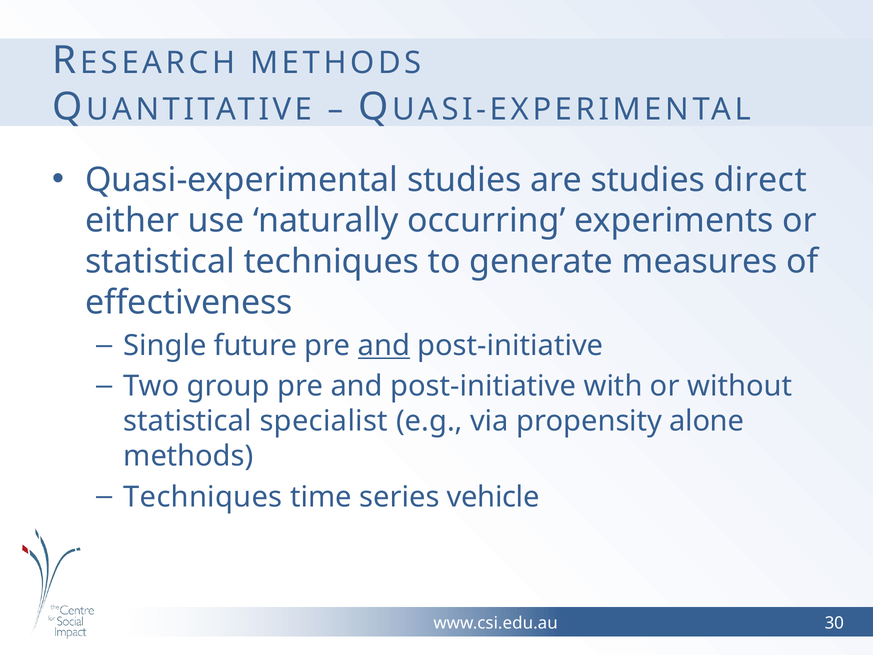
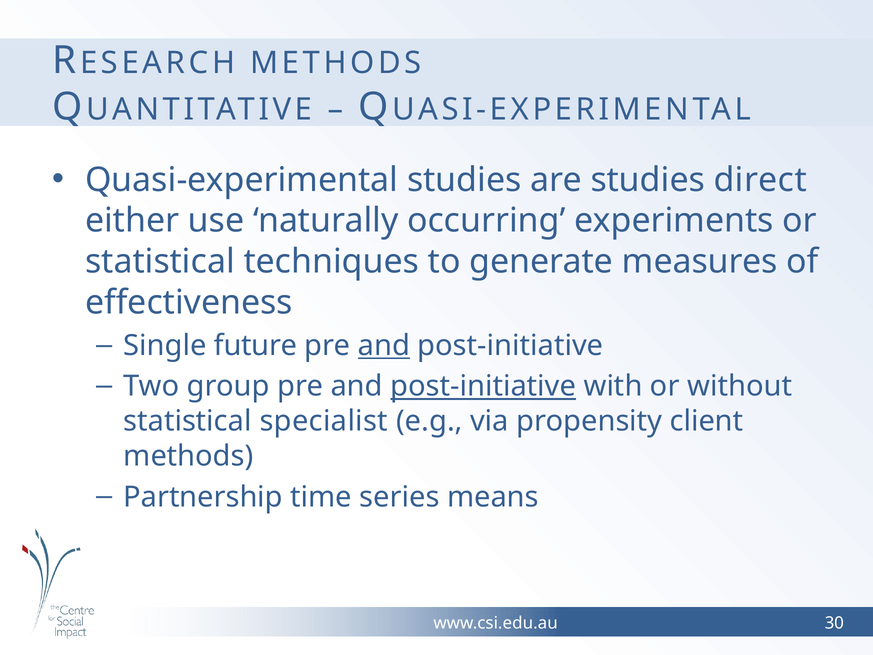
post-initiative underline: none -> present (483, 386)
alone: alone -> client (707, 421)
Techniques: Techniques -> Partnership (203, 497)
vehicle: vehicle -> means (493, 497)
